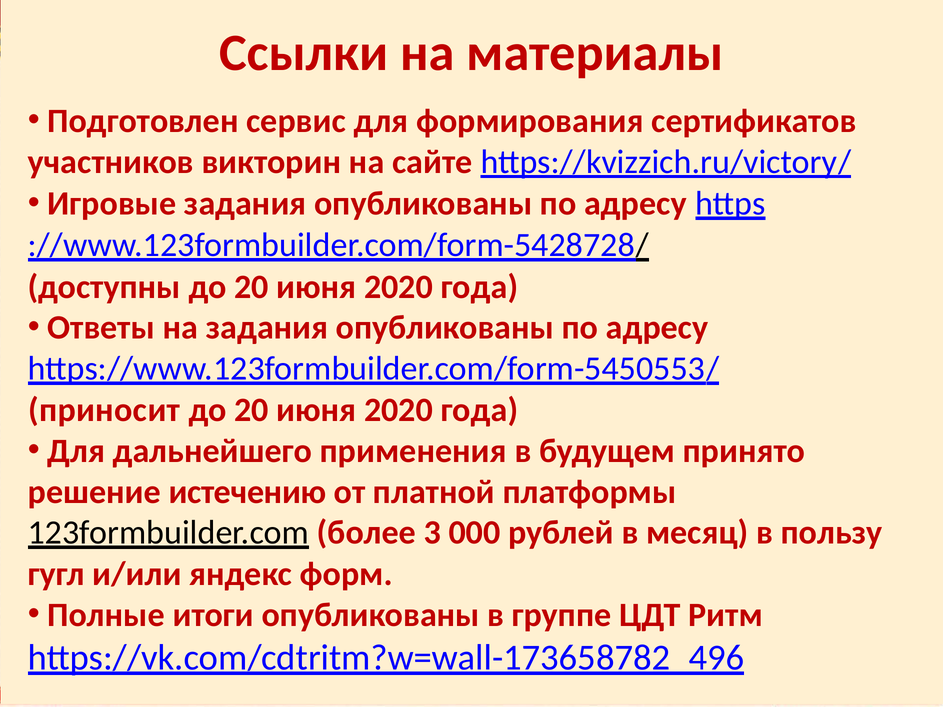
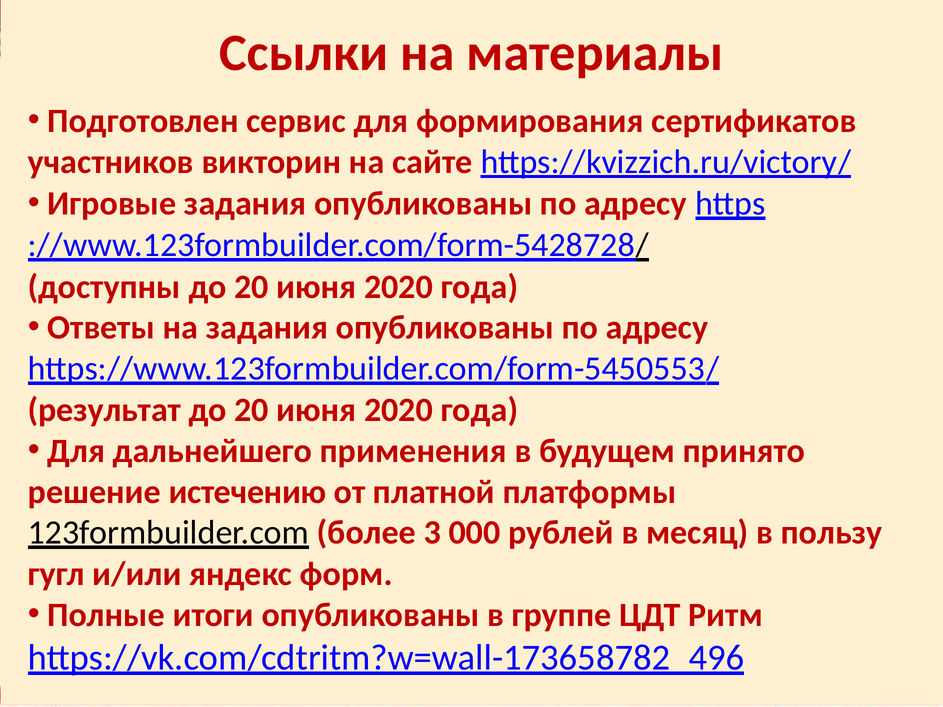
приносит: приносит -> результат (104, 410)
